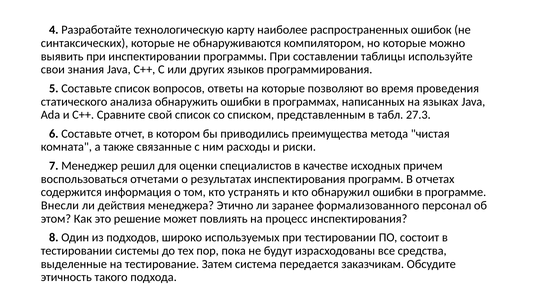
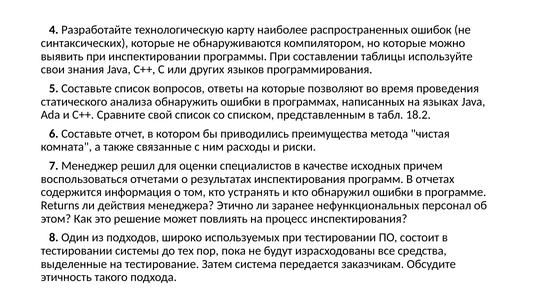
27.3: 27.3 -> 18.2 (418, 115)
Внесли: Внесли -> Returns (60, 205)
формализованного: формализованного -> нефункциональных (368, 205)
